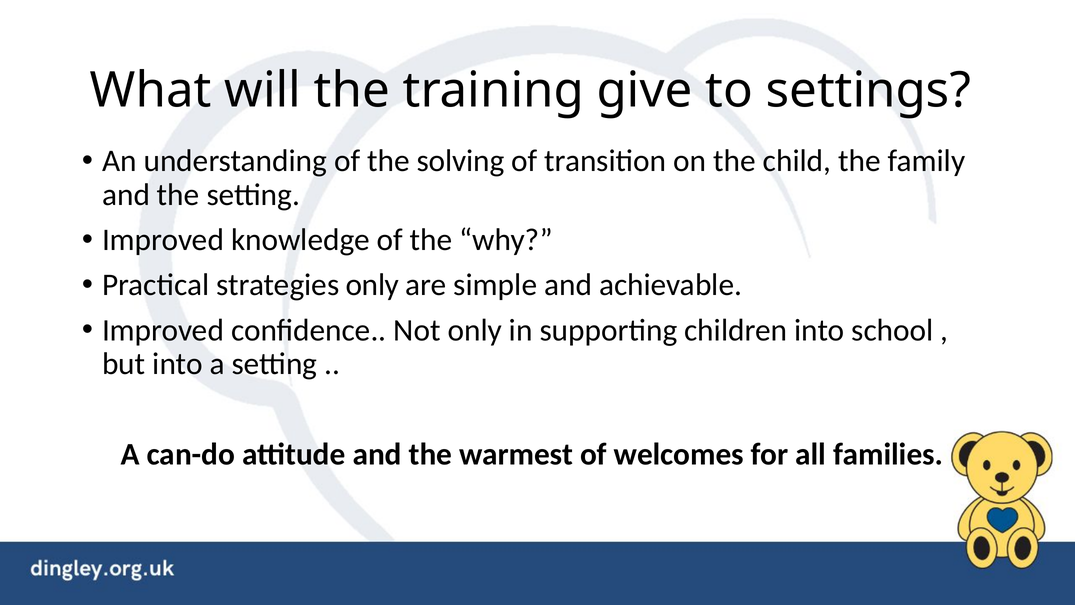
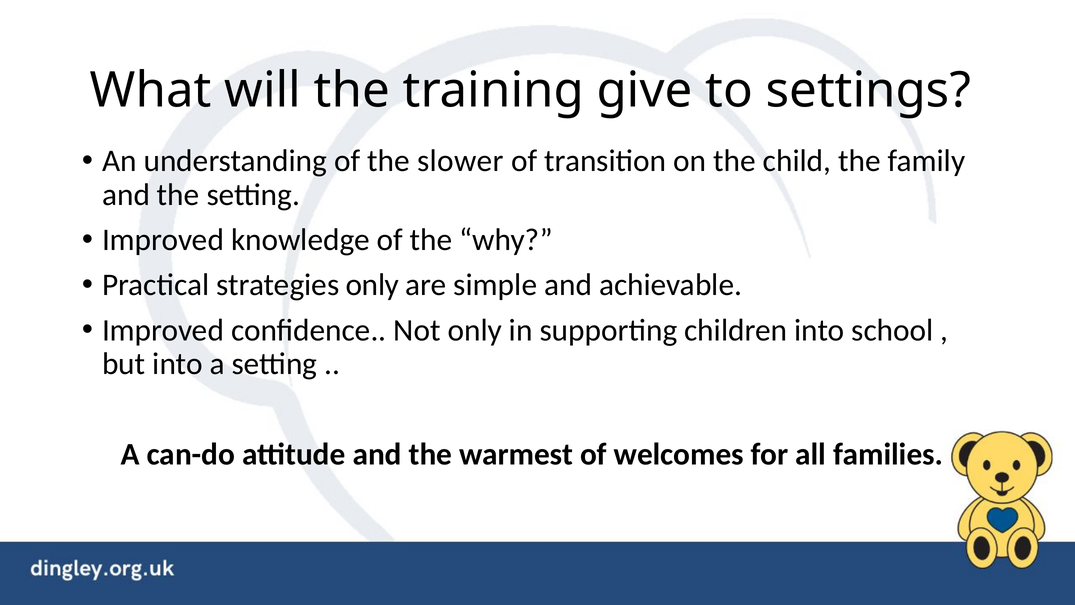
solving: solving -> slower (460, 161)
